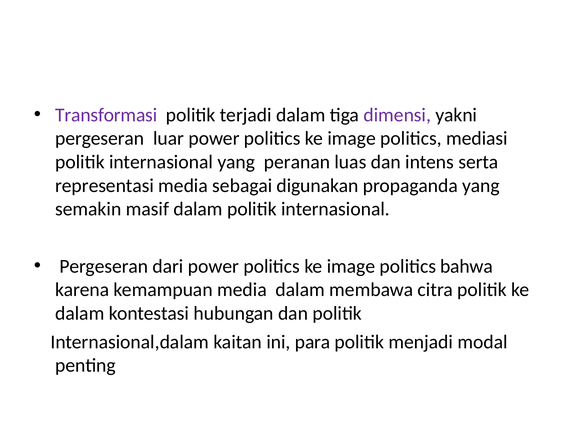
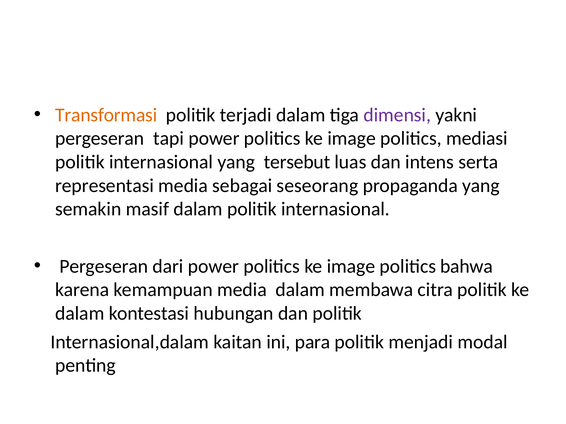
Transformasi colour: purple -> orange (106, 115)
luar: luar -> tapi (169, 139)
peranan: peranan -> tersebut (297, 162)
digunakan: digunakan -> seseorang (317, 186)
